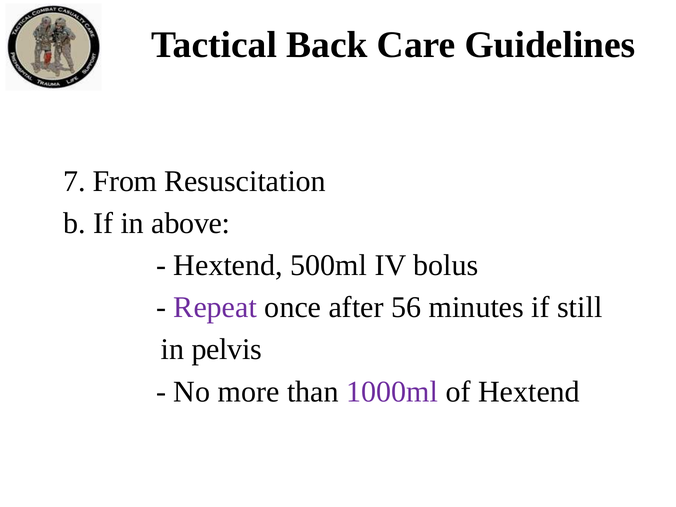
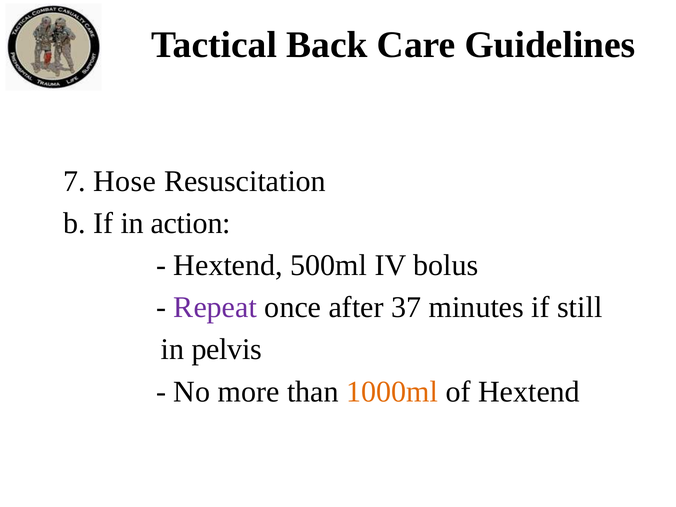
From: From -> Hose (125, 181)
above: above -> action (191, 223)
56: 56 -> 37 (406, 307)
1000ml colour: purple -> orange (392, 392)
